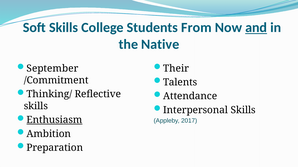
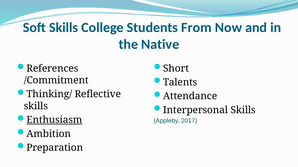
and underline: present -> none (256, 28)
September: September -> References (52, 69)
Their: Their -> Short (176, 69)
